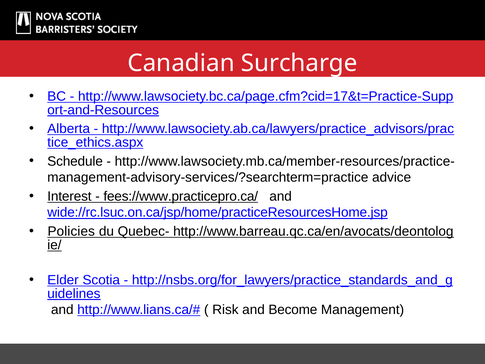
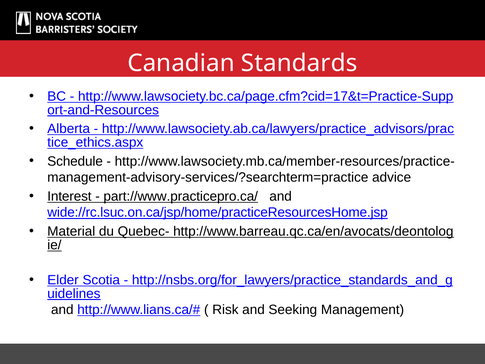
Surcharge: Surcharge -> Standards (299, 63)
fees://www.practicepro.ca/: fees://www.practicepro.ca/ -> part://www.practicepro.ca/ (181, 196)
Policies: Policies -> Material (71, 231)
Become: Become -> Seeking (293, 310)
